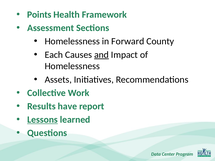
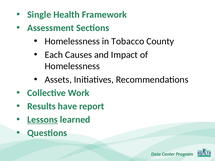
Points: Points -> Single (39, 15)
Forward: Forward -> Tobacco (128, 41)
and underline: present -> none (102, 55)
